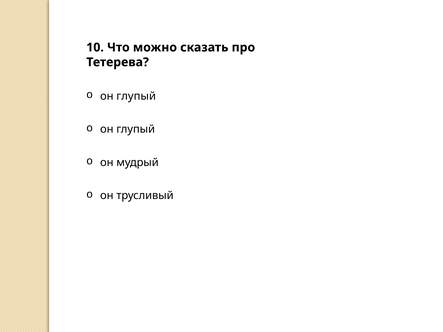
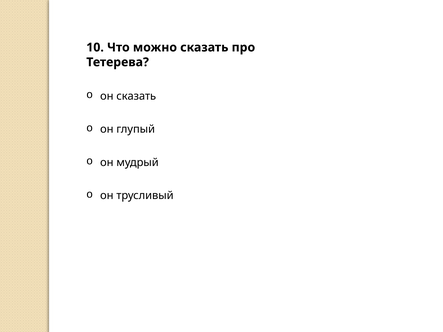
глупый: глупый -> сказать (136, 96)
